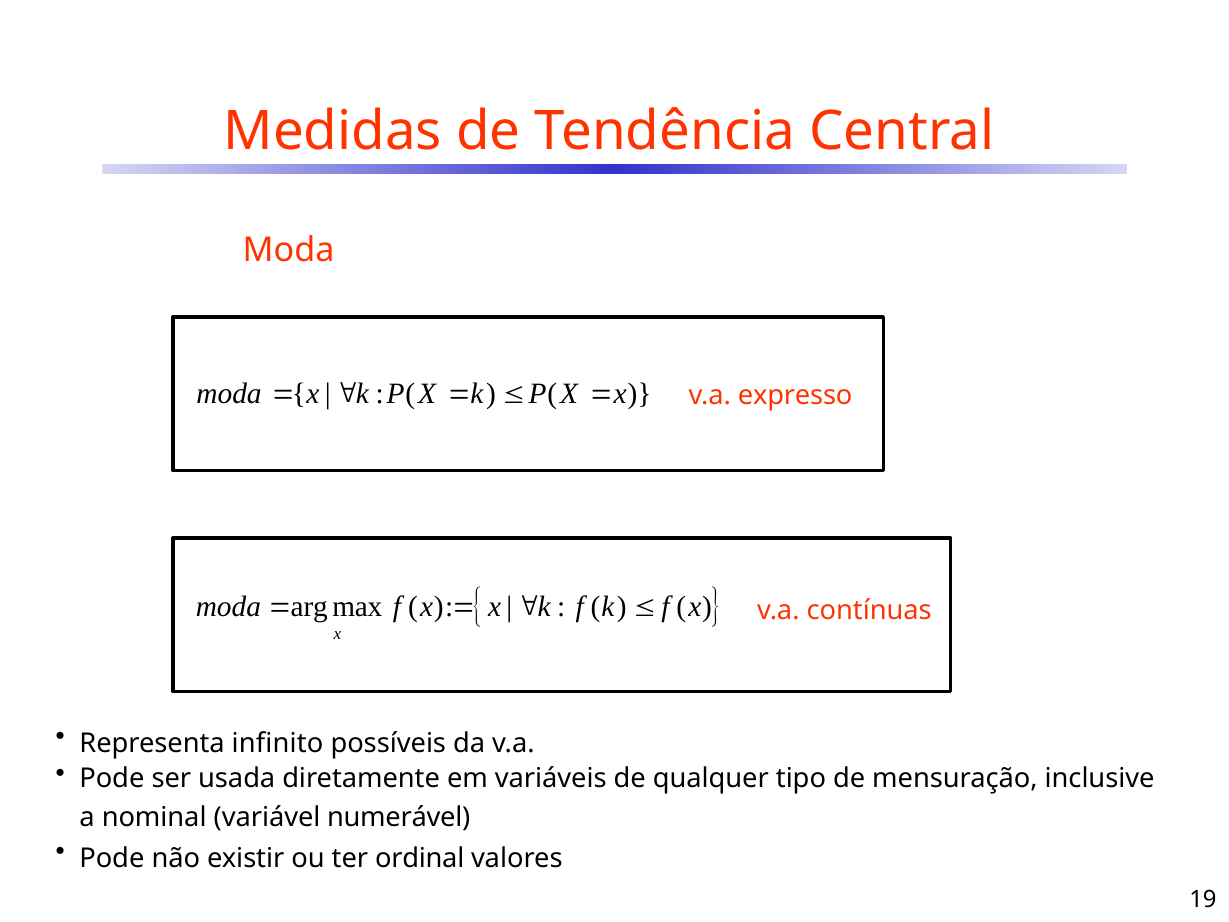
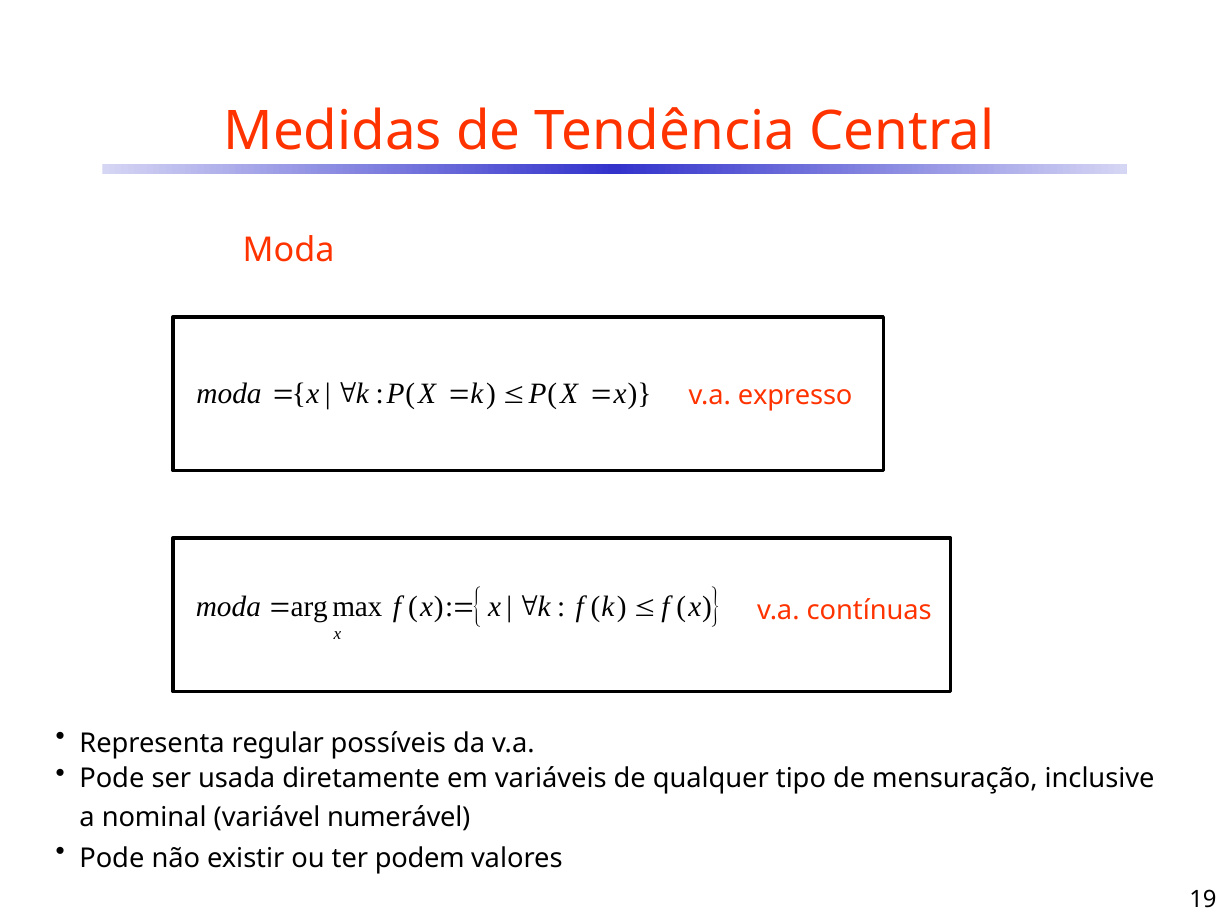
infinito: infinito -> regular (278, 744)
ordinal: ordinal -> podem (420, 858)
